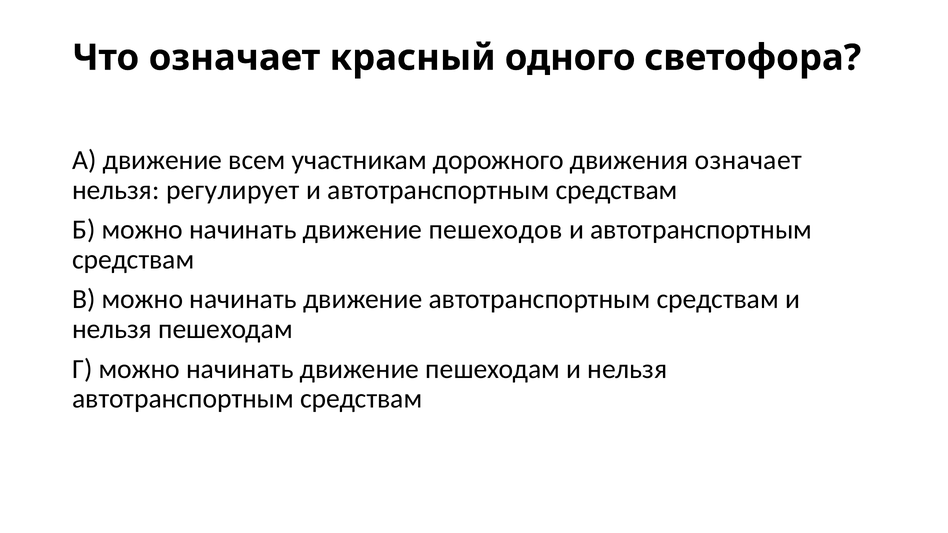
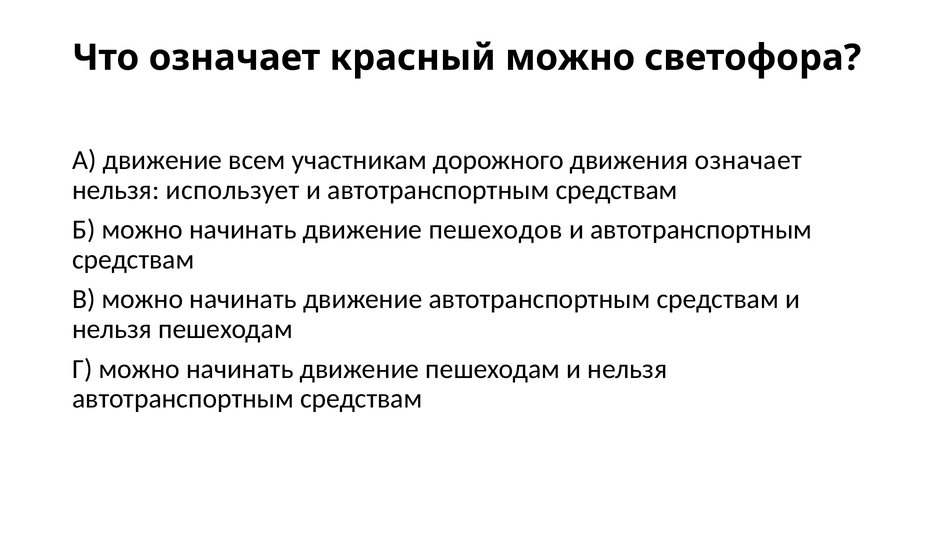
красный одного: одного -> можно (570, 58)
регулирует: регулирует -> использует (233, 190)
